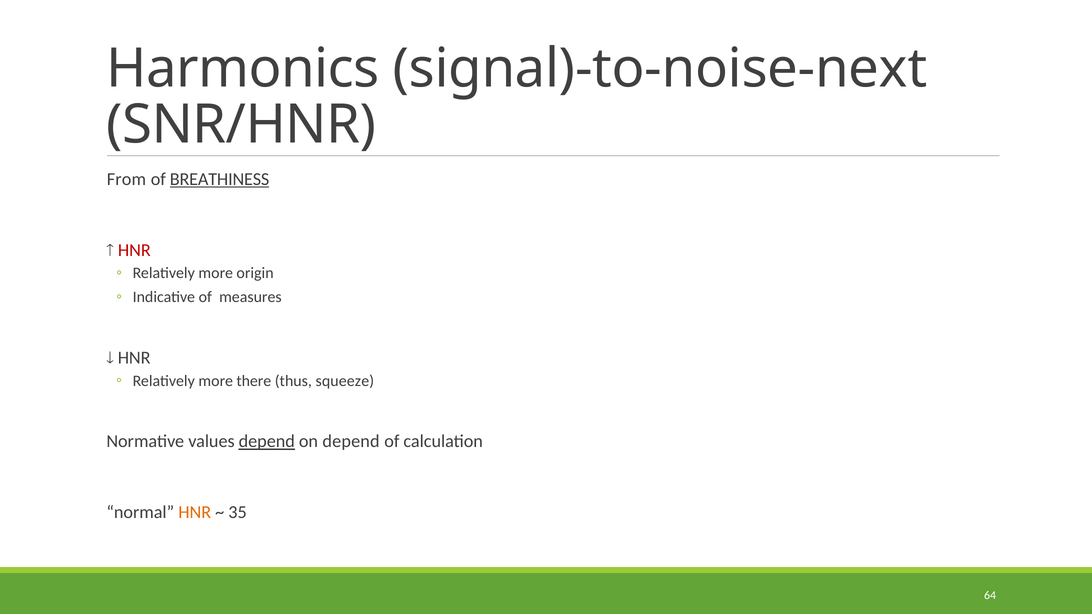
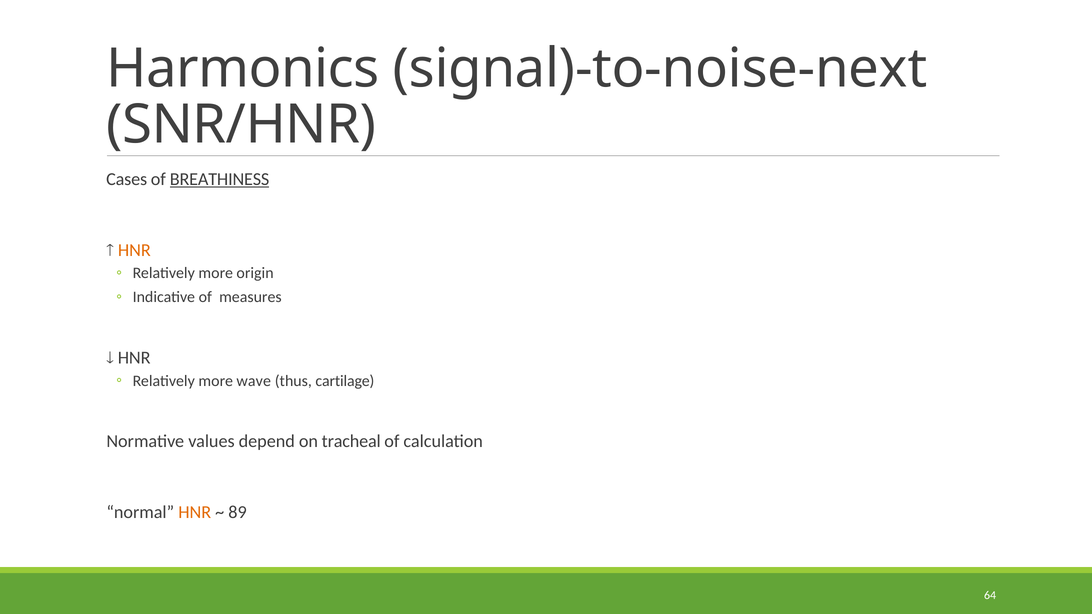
From: From -> Cases (127, 179)
HNR colour: red -> orange (134, 250)
there: there -> wave (254, 381)
squeeze: squeeze -> cartilage (345, 381)
depend underline: present -> none (267, 442)
on depend: depend -> tracheal (351, 442)
35: 35 -> 89 (238, 513)
